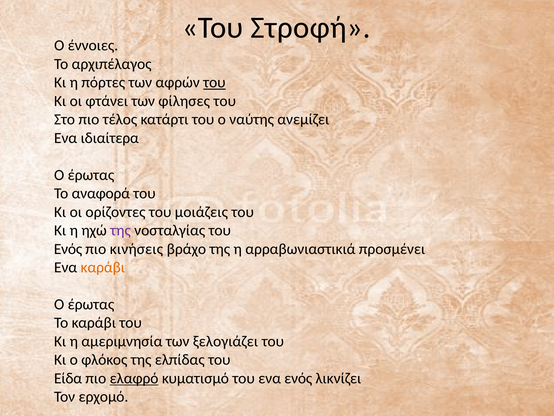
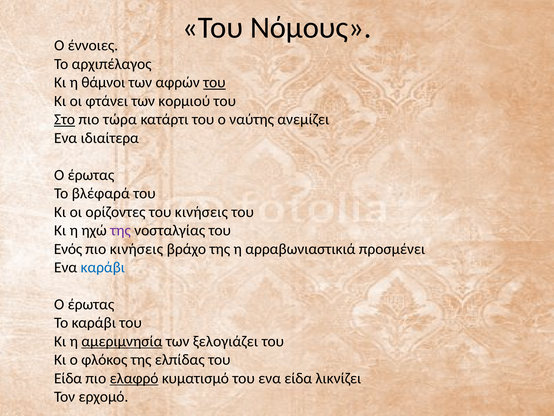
Στροφή: Στροφή -> Νόμους (311, 28)
πόρτες: πόρτες -> θάμνοι (103, 82)
φίλησες: φίλησες -> κορμιού (184, 101)
Στο underline: none -> present (65, 119)
τέλος: τέλος -> τώρα (120, 119)
αναφορά: αναφορά -> βλέφαρά (101, 193)
του μοιάζεις: μοιάζεις -> κινήσεις (201, 212)
καράβι colour: orange -> blue (103, 267)
αμεριμνησία underline: none -> present (122, 341)
ενα ενός: ενός -> είδα (298, 378)
